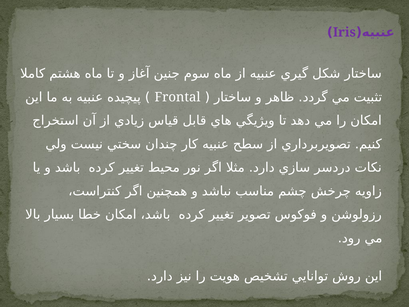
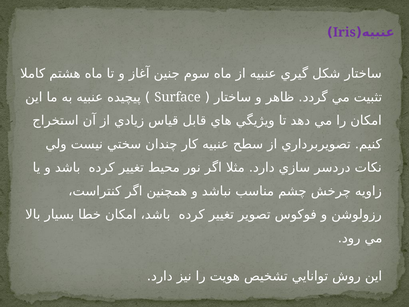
Frontal: Frontal -> Surface (178, 97)
